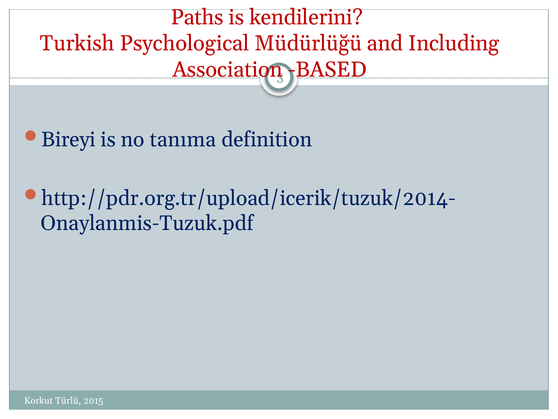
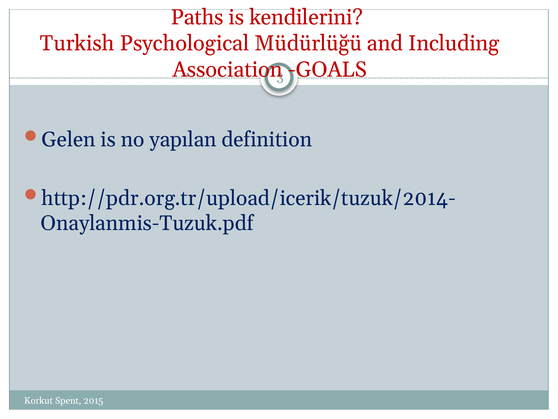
BASED: BASED -> GOALS (327, 69)
Bireyi: Bireyi -> Gelen (69, 139)
tanıma: tanıma -> yapılan (183, 139)
Türlü: Türlü -> Spent (68, 400)
